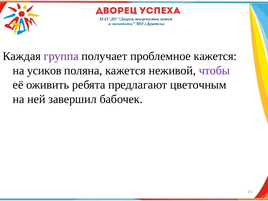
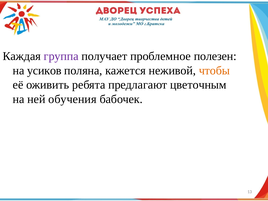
проблемное кажется: кажется -> полезен (215, 56)
чтобы colour: purple -> orange (214, 71)
завершил: завершил -> обучения (72, 99)
